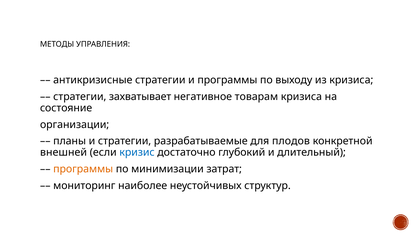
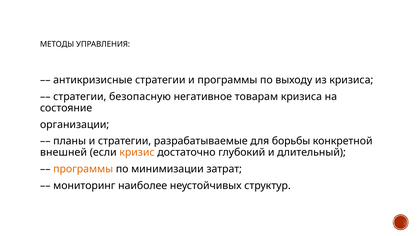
захватывает: захватывает -> безопасную (140, 97)
плодов: плодов -> борьбы (291, 141)
кризис colour: blue -> orange (137, 153)
